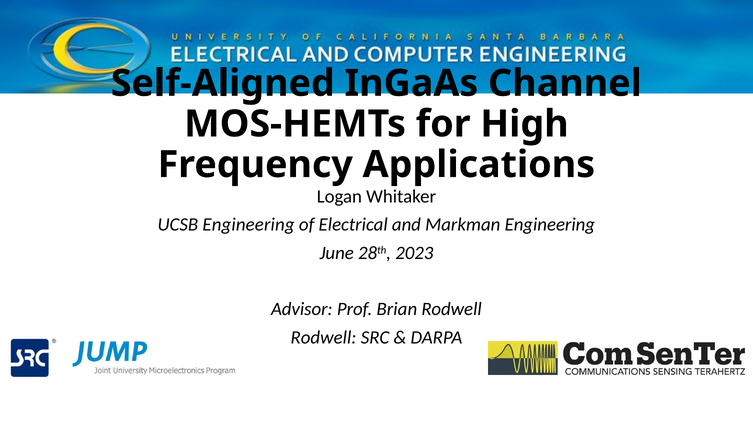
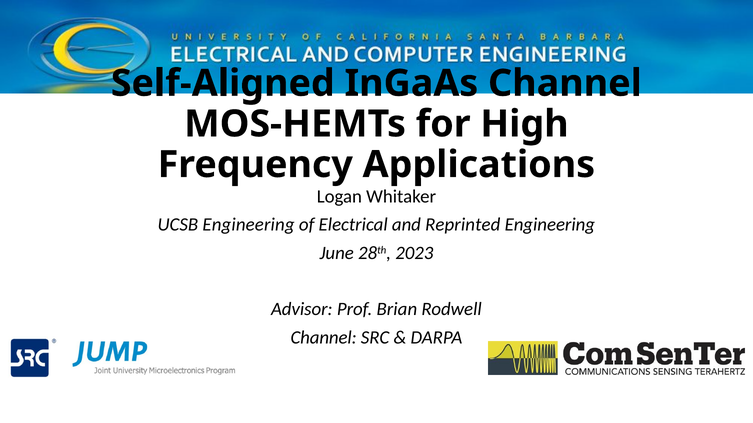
Markman: Markman -> Reprinted (463, 225)
Rodwell: Rodwell -> Channel (324, 338)
